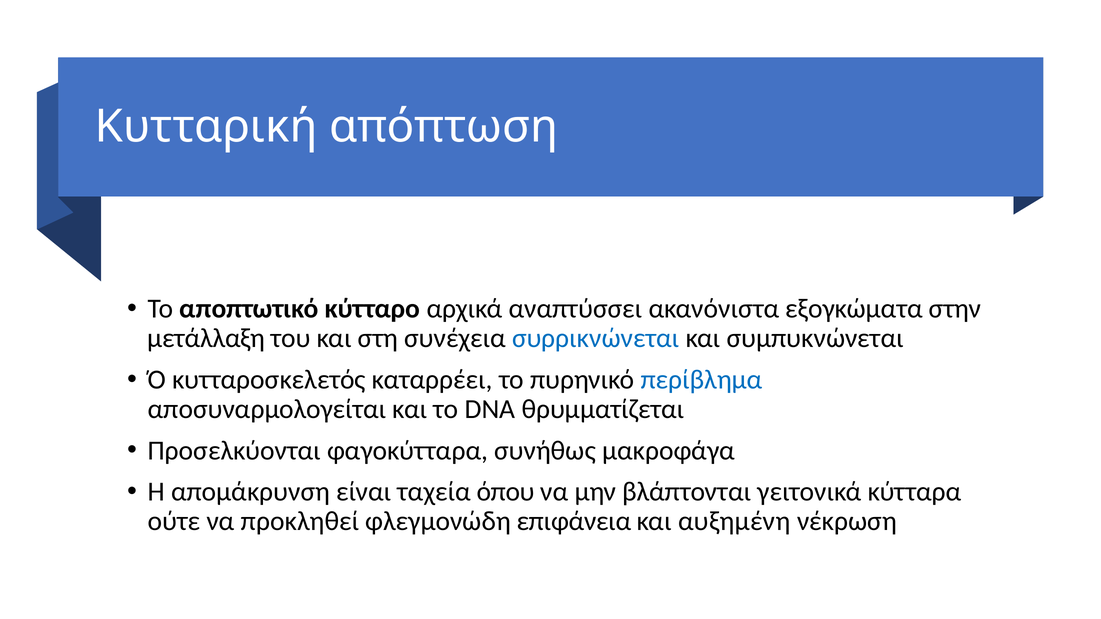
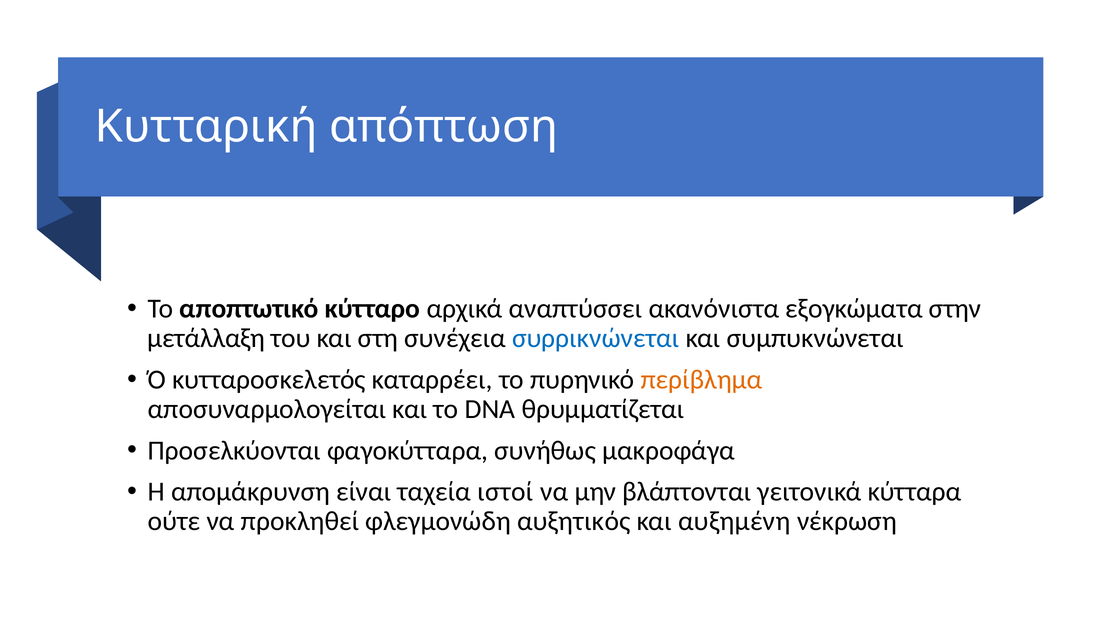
περίβλημα colour: blue -> orange (702, 380)
όπου: όπου -> ιστοί (505, 492)
επιφάνεια: επιφάνεια -> αυξητικός (574, 522)
